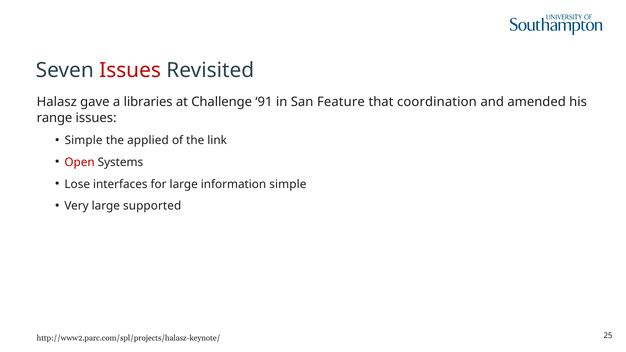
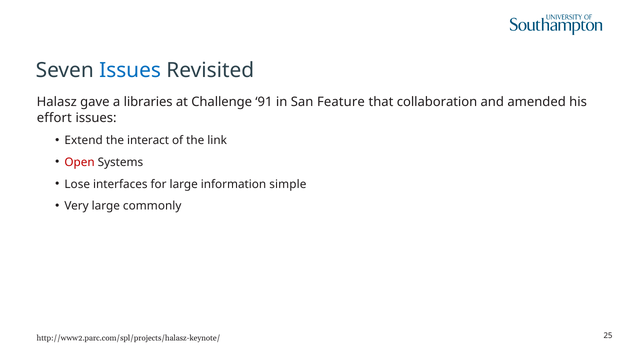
Issues colour: red -> blue (130, 70)
coordination: coordination -> collaboration (437, 102)
range: range -> effort (54, 118)
Simple: Simple -> Extend (84, 140)
applied: applied -> interact (148, 140)
supported: supported -> commonly (152, 206)
